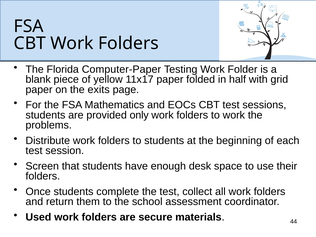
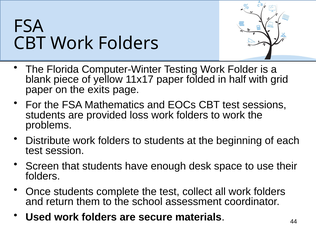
Computer-Paper: Computer-Paper -> Computer-Winter (122, 69)
only: only -> loss (139, 115)
